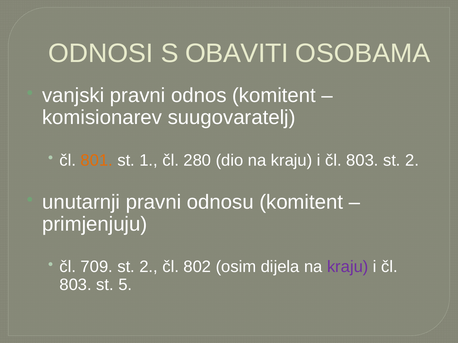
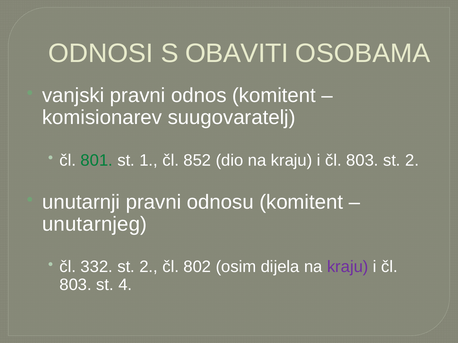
801 colour: orange -> green (97, 161)
280: 280 -> 852 (197, 161)
primjenjuju: primjenjuju -> unutarnjeg (95, 224)
709: 709 -> 332 (97, 267)
5: 5 -> 4 (125, 285)
